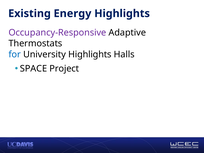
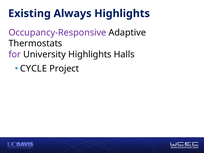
Energy: Energy -> Always (73, 14)
for colour: blue -> purple (15, 54)
SPACE: SPACE -> CYCLE (34, 69)
